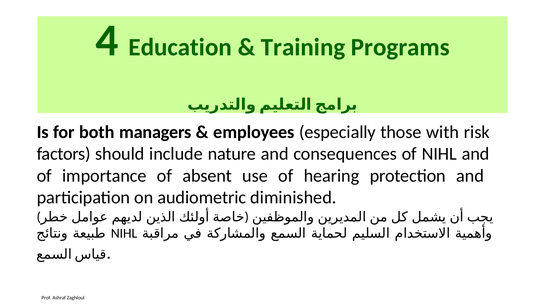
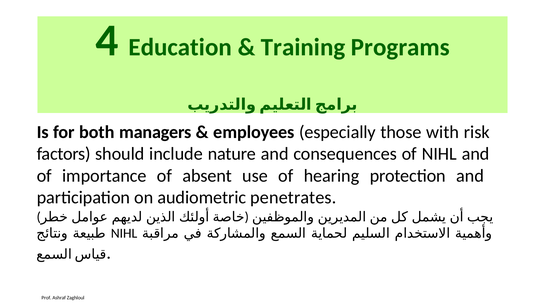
diminished: diminished -> penetrates (293, 197)
